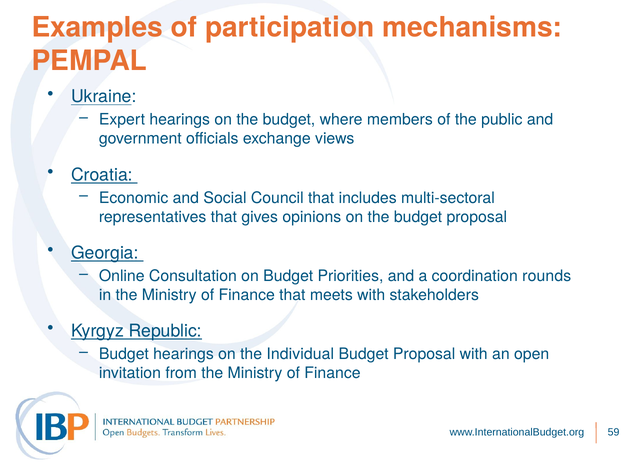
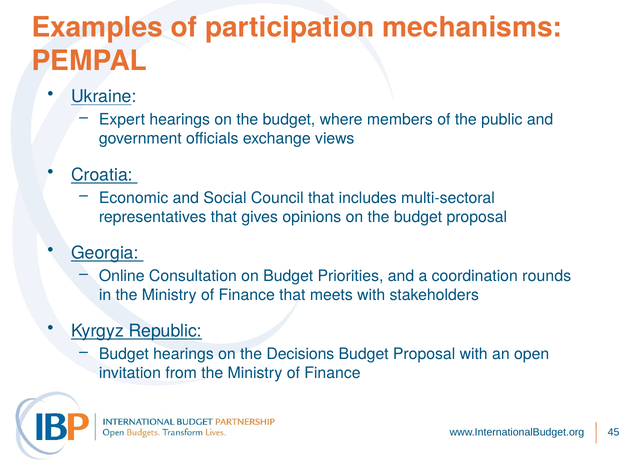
Individual: Individual -> Decisions (300, 354)
59: 59 -> 45 (614, 432)
